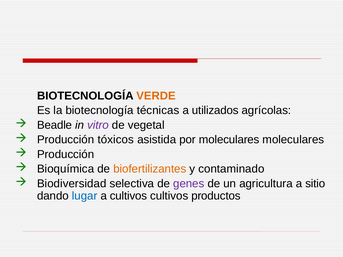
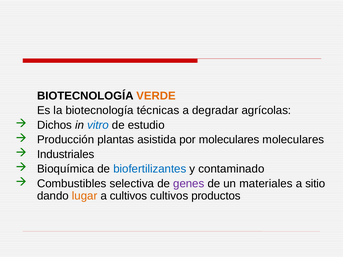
utilizados: utilizados -> degradar (215, 111)
Beadle: Beadle -> Dichos (54, 125)
vitro colour: purple -> blue (98, 125)
vegetal: vegetal -> estudio (146, 125)
tóxicos: tóxicos -> plantas (116, 140)
Producción: Producción -> Industriales (66, 154)
biofertilizantes colour: orange -> blue (150, 169)
Biodiversidad: Biodiversidad -> Combustibles (72, 184)
agricultura: agricultura -> materiales (266, 184)
lugar colour: blue -> orange (85, 196)
